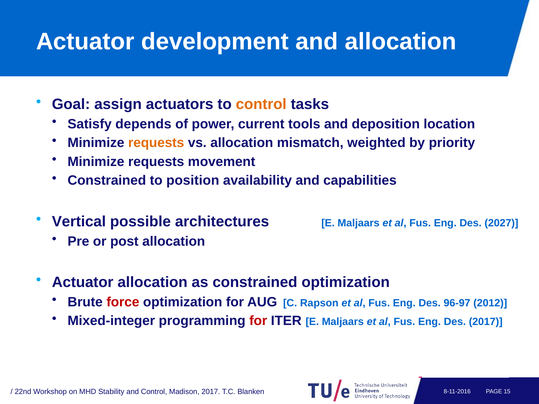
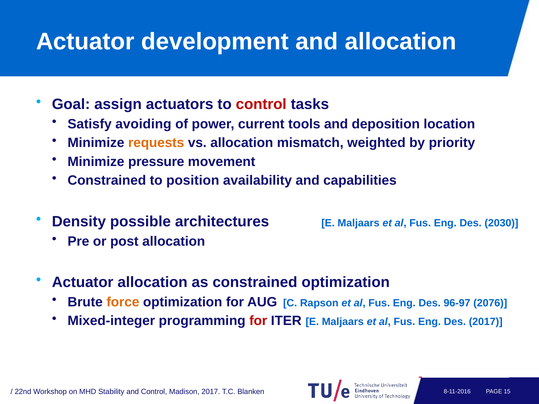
control colour: orange -> red (261, 104)
depends: depends -> avoiding (143, 124)
requests: requests -> pressure (156, 162)
Vertical: Vertical -> Density (79, 222)
2027: 2027 -> 2030 (501, 223)
force colour: red -> orange (123, 302)
2012: 2012 -> 2076 (490, 303)
